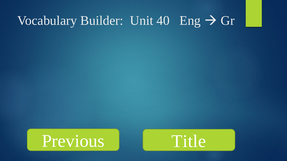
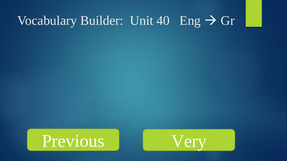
Title: Title -> Very (189, 142)
